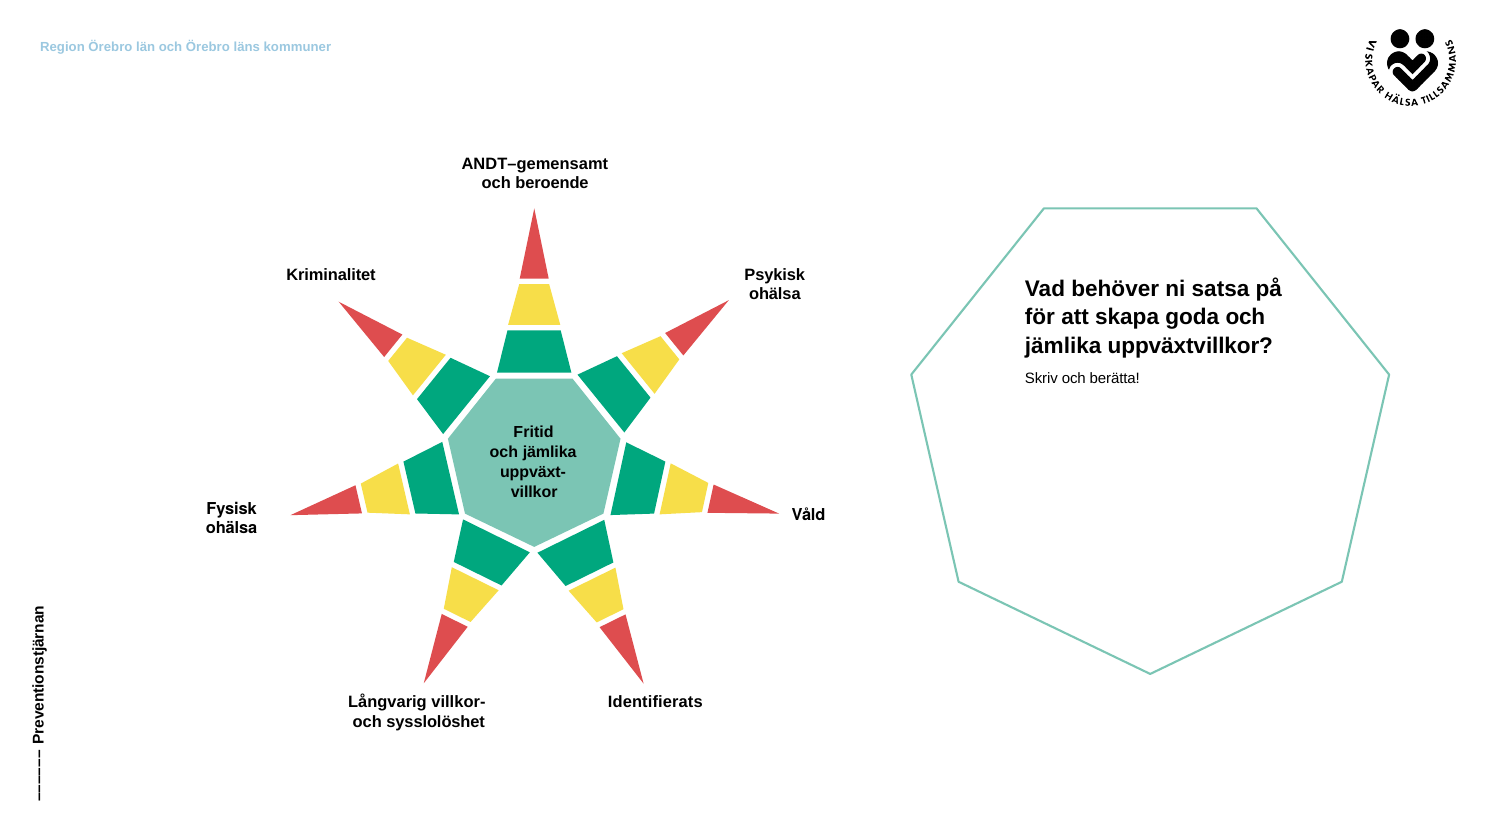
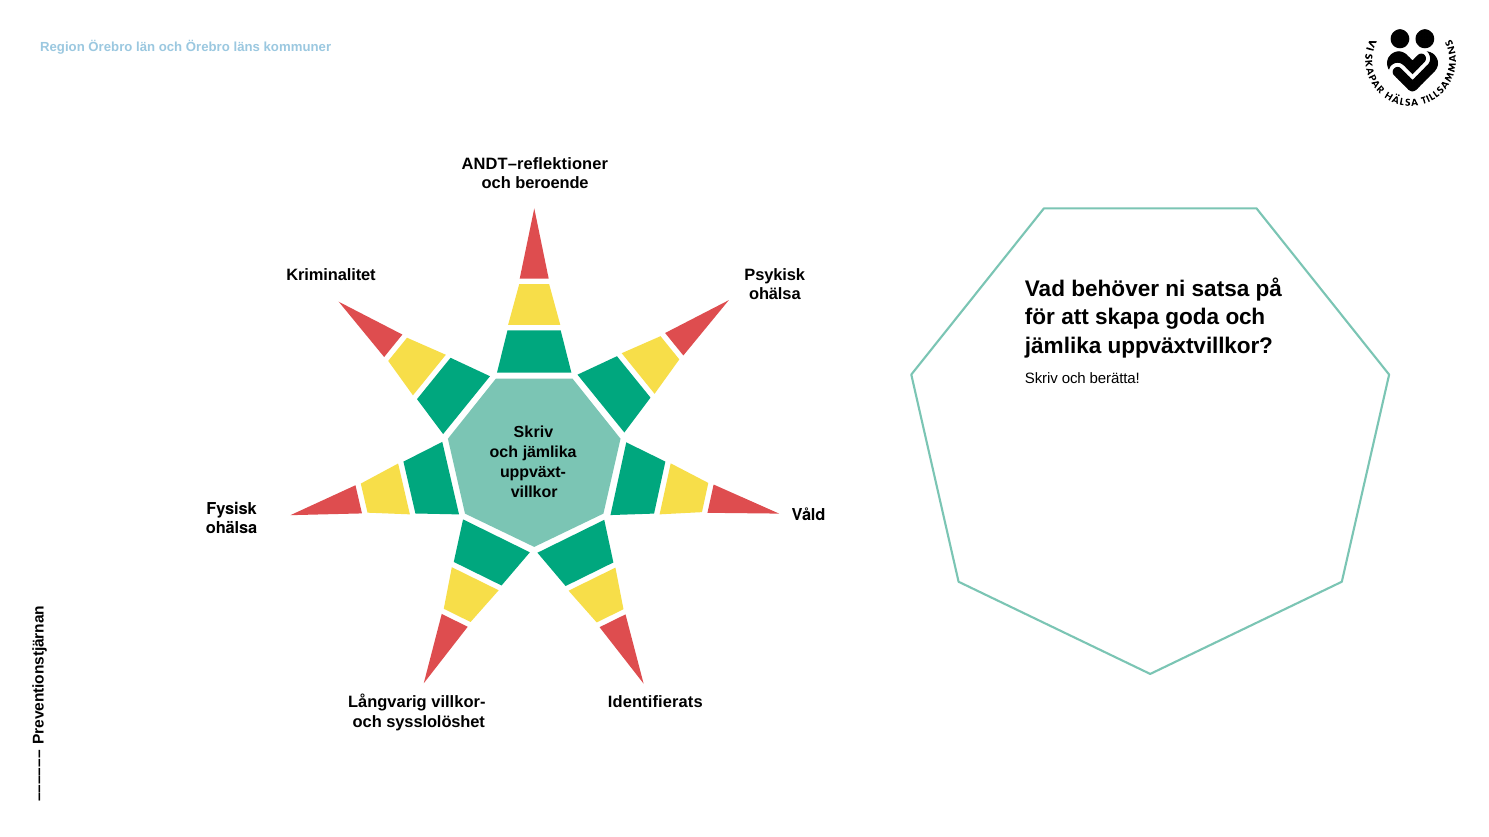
ANDT–gemensamt: ANDT–gemensamt -> ANDT–reflektioner (535, 164)
Fritid: Fritid -> Skriv (534, 432)
